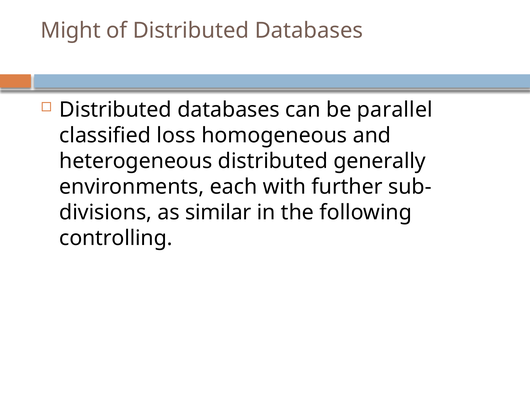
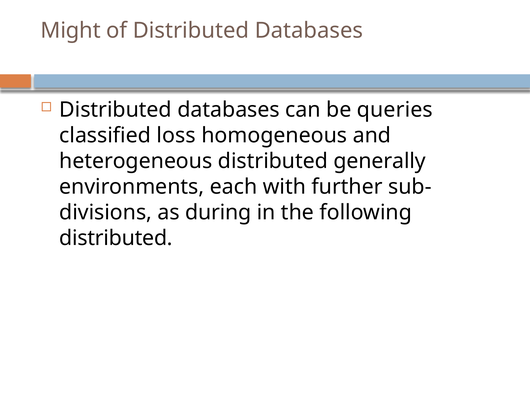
parallel: parallel -> queries (395, 110)
similar: similar -> during (218, 212)
controlling: controlling -> distributed (116, 238)
